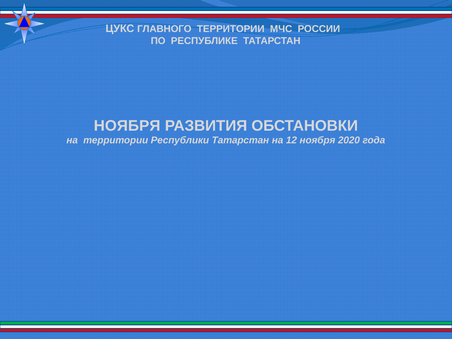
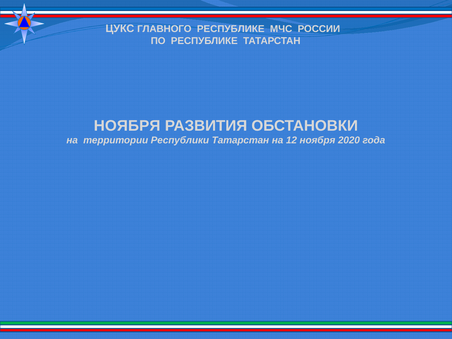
ГЛАВНОГО ТЕРРИТОРИИ: ТЕРРИТОРИИ -> РЕСПУБЛИКЕ (231, 29)
